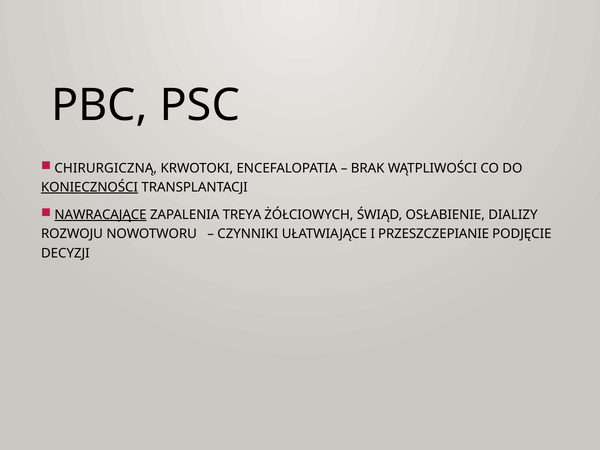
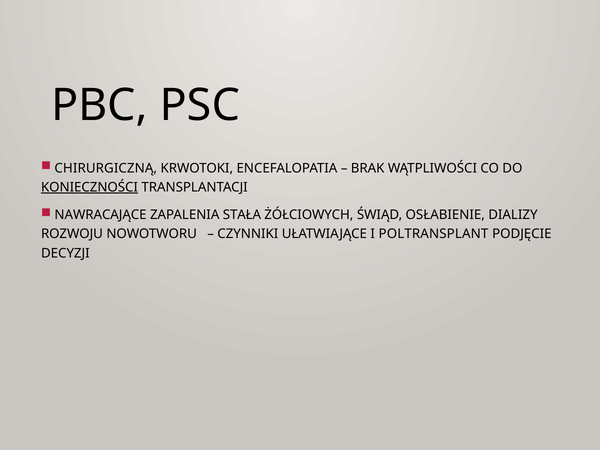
NAWRACAJĄCE underline: present -> none (101, 215)
TREYA: TREYA -> STAŁA (242, 215)
PRZESZCZEPIANIE: PRZESZCZEPIANIE -> POLTRANSPLANT (433, 234)
